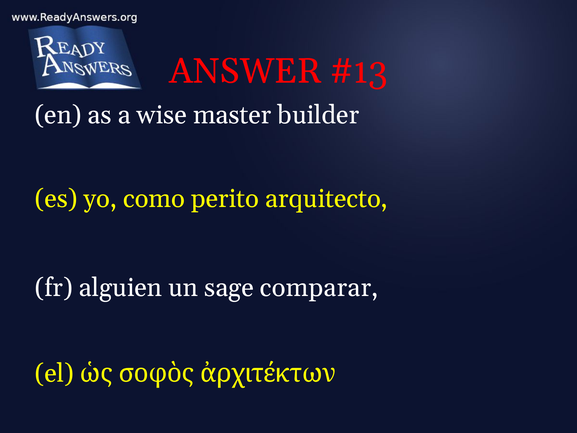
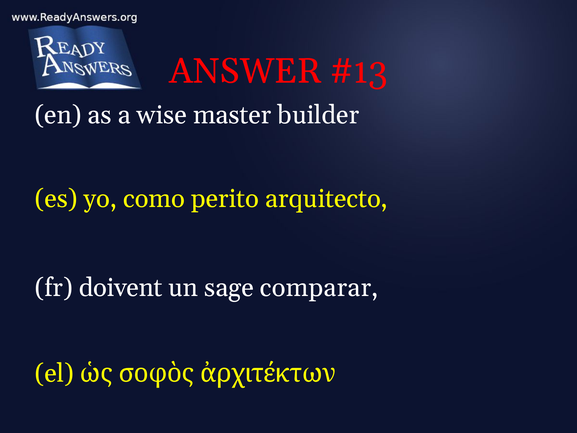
alguien: alguien -> doivent (121, 287)
